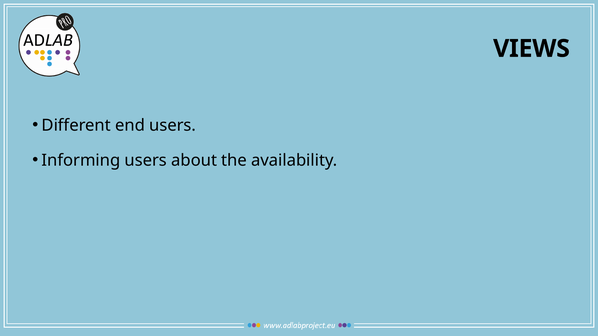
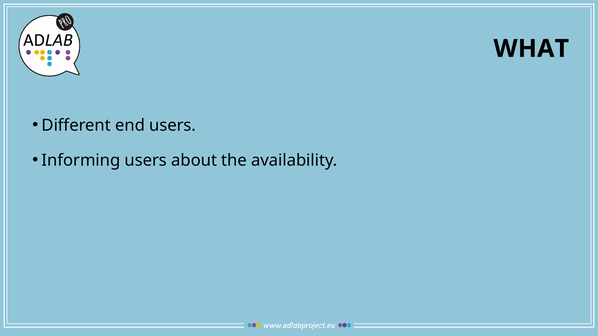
VIEWS: VIEWS -> WHAT (531, 49)
